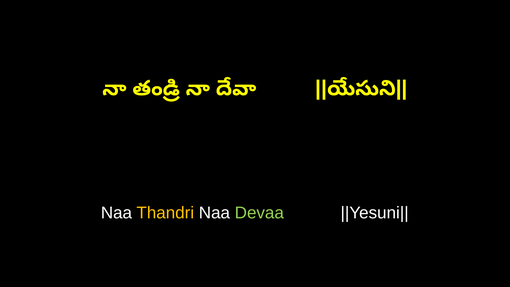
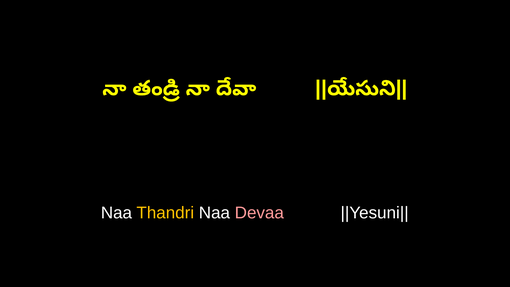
Devaa colour: light green -> pink (259, 213)
